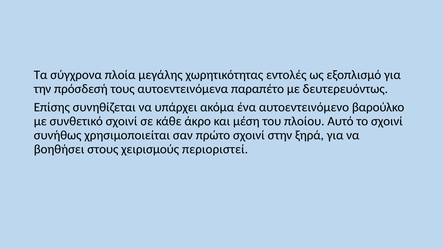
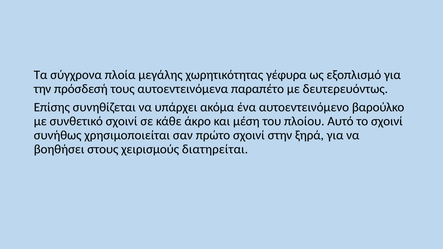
εντολές: εντολές -> γέφυρα (286, 75)
περιοριστεί: περιοριστεί -> διατηρείται (215, 149)
